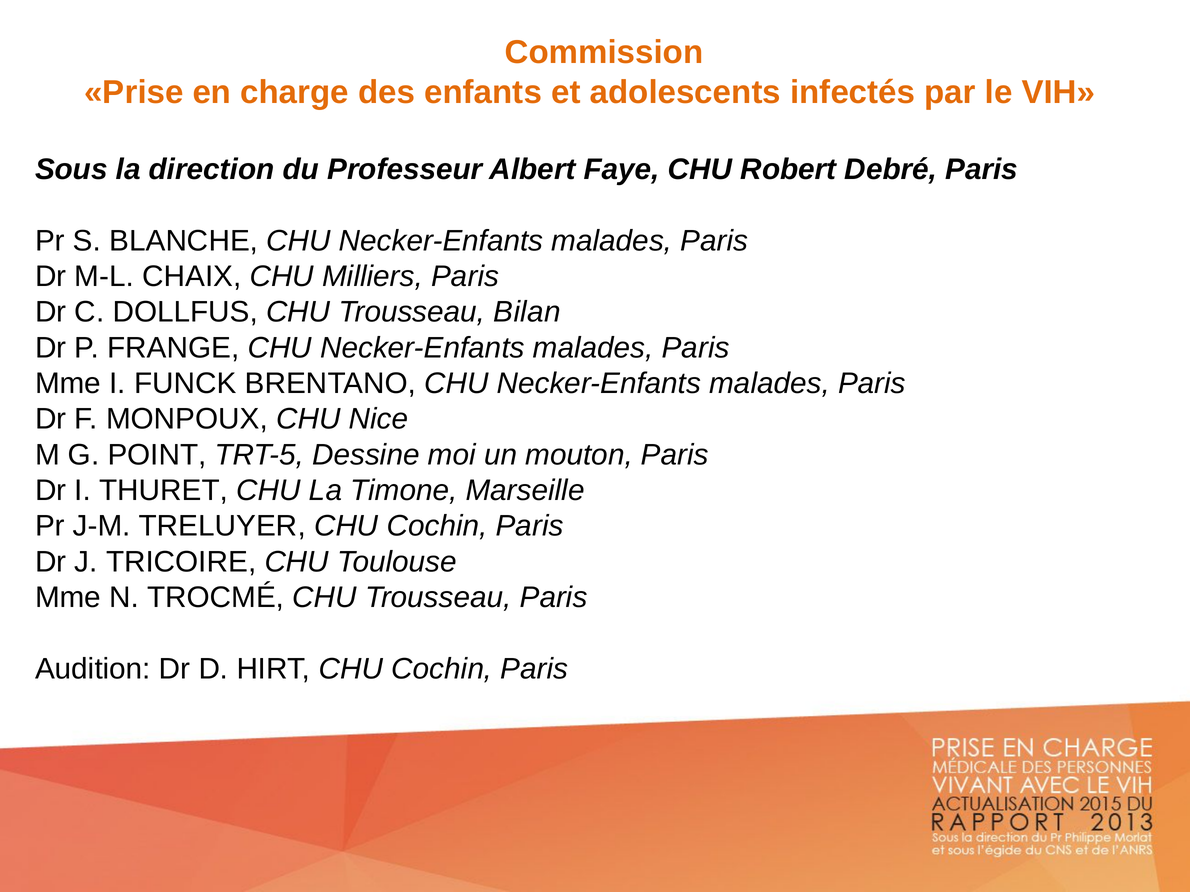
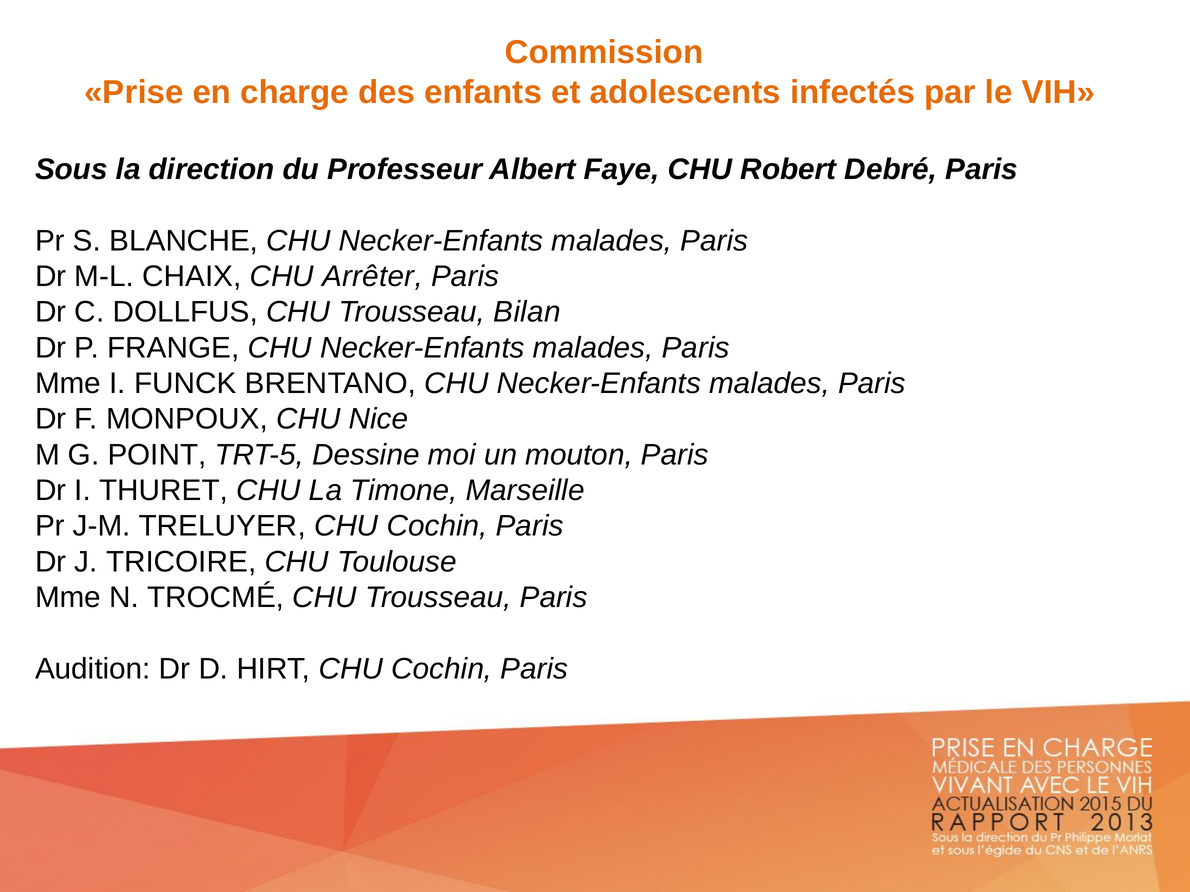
Milliers: Milliers -> Arrêter (372, 277)
